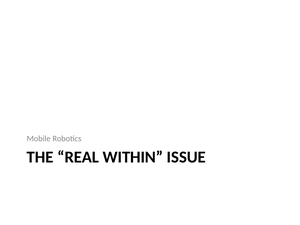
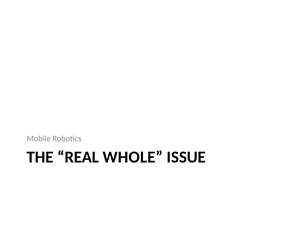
WITHIN: WITHIN -> WHOLE (133, 157)
